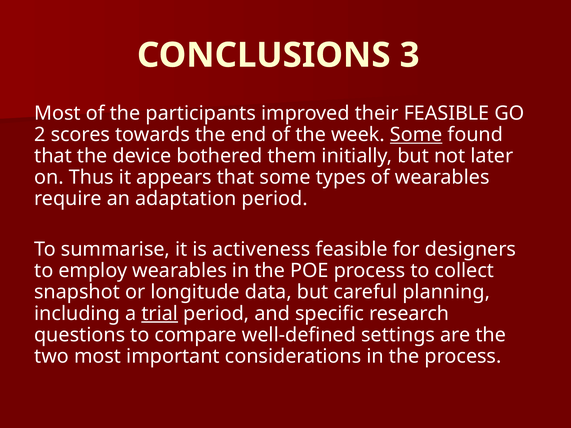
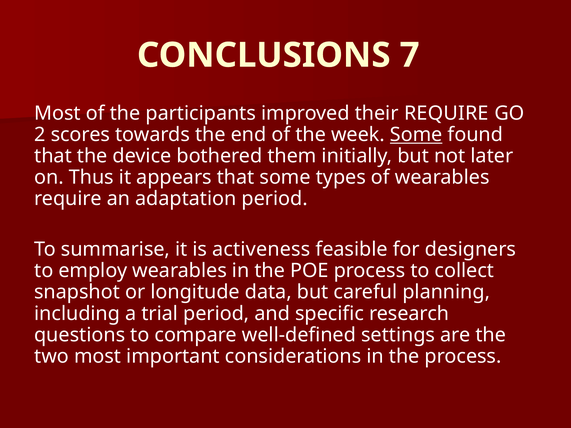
3: 3 -> 7 (410, 55)
their FEASIBLE: FEASIBLE -> REQUIRE (446, 113)
trial underline: present -> none (160, 314)
